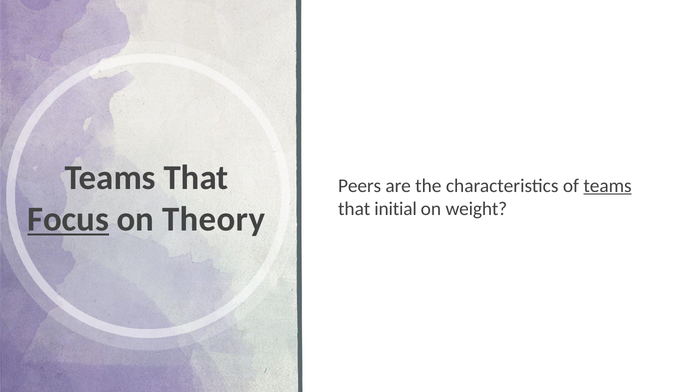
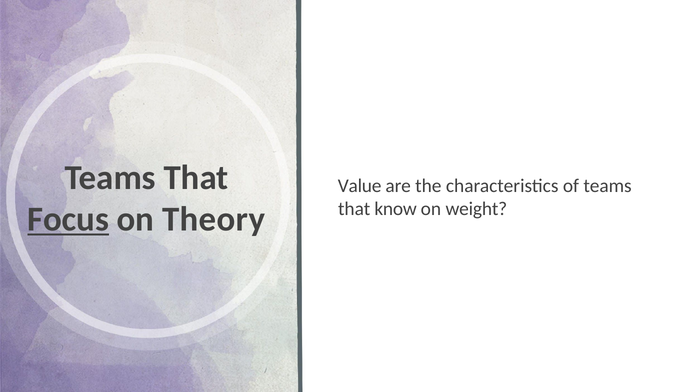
Peers: Peers -> Value (360, 186)
teams underline: present -> none (608, 186)
initial: initial -> know (396, 209)
